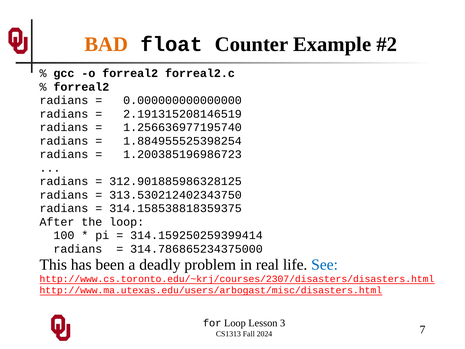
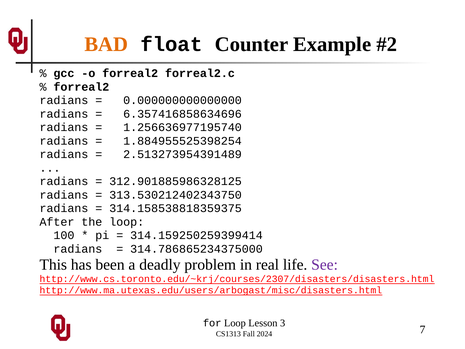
2.191315208146519: 2.191315208146519 -> 6.357416858634696 (183, 114)
1.200385196986723: 1.200385196986723 -> 2.513273954391489 (183, 154)
See colour: blue -> purple (325, 265)
